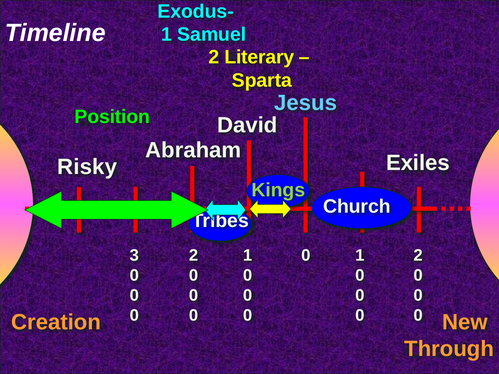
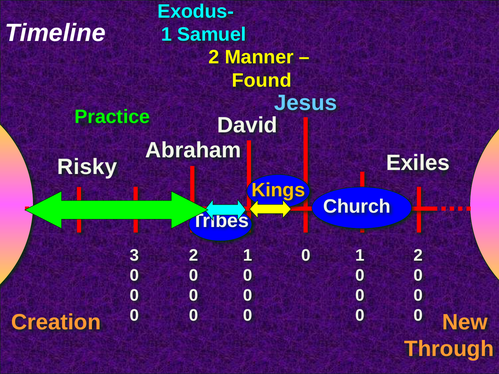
Literary: Literary -> Manner (259, 57)
Sparta: Sparta -> Found (262, 80)
Position: Position -> Practice (112, 117)
Kings colour: light green -> yellow (278, 190)
